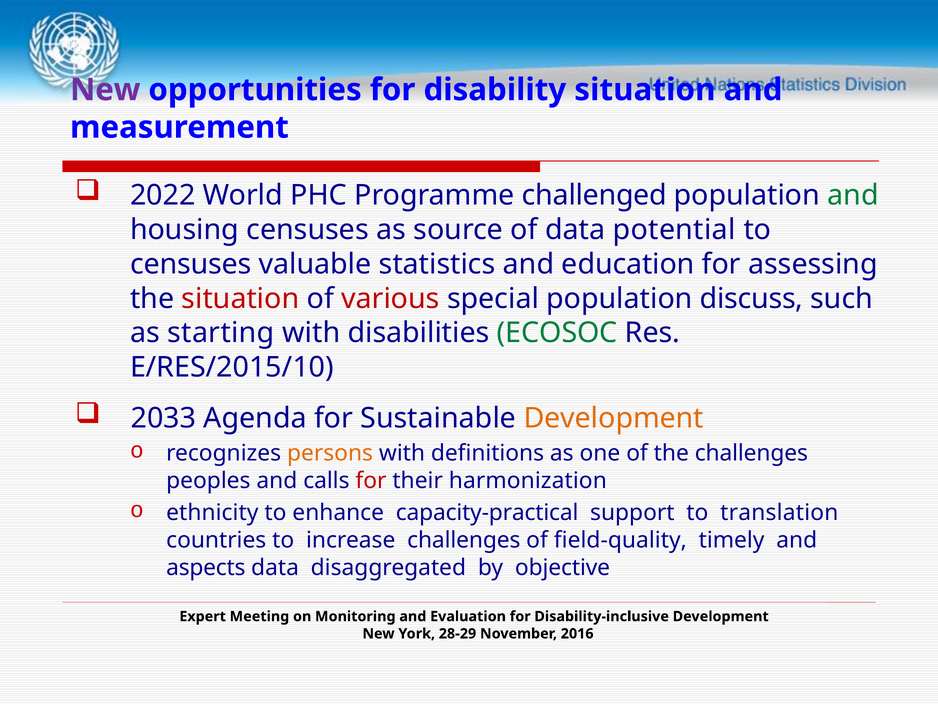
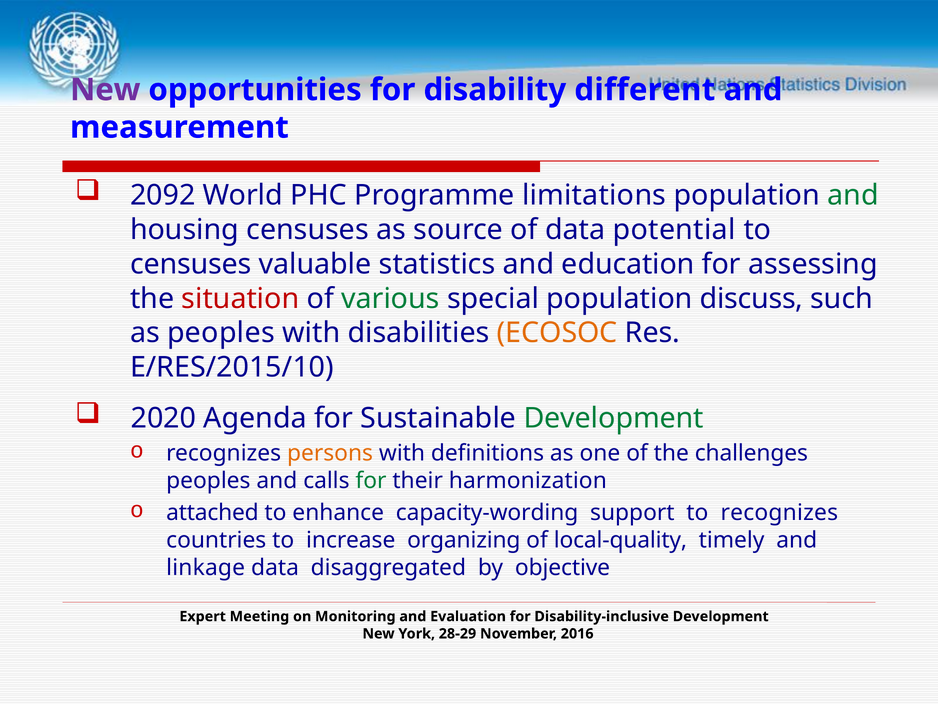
disability situation: situation -> different (645, 90)
2022: 2022 -> 2092 (163, 195)
challenged: challenged -> limitations (594, 195)
various colour: red -> green (390, 298)
as starting: starting -> peoples (221, 333)
ECOSOC colour: green -> orange (557, 333)
2033: 2033 -> 2020 (163, 418)
Development colour: orange -> green (614, 418)
for colour: red -> green (371, 480)
ethnicity: ethnicity -> attached (212, 512)
capacity-practical: capacity-practical -> capacity-wording (487, 512)
to translation: translation -> recognizes (779, 512)
increase challenges: challenges -> organizing (464, 540)
field-quality: field-quality -> local-quality (620, 540)
aspects: aspects -> linkage (206, 567)
